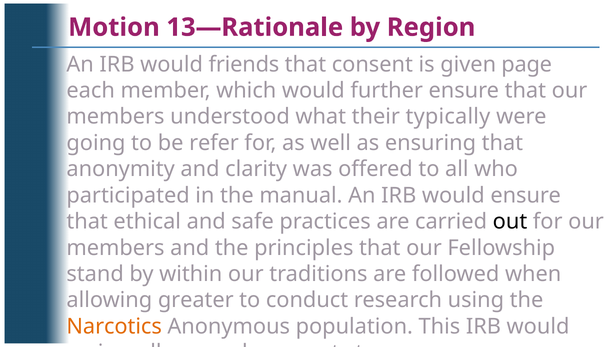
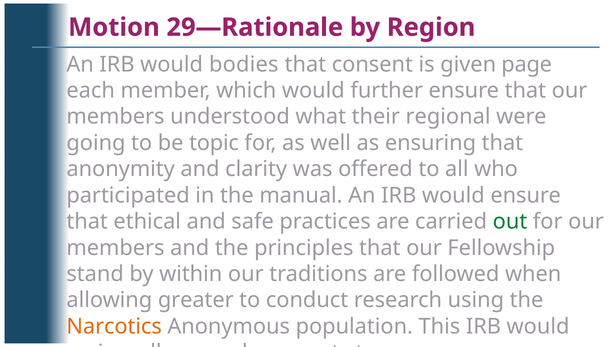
13—Rationale: 13—Rationale -> 29—Rationale (255, 27)
friends: friends -> bodies (244, 64)
typically: typically -> regional (448, 117)
refer: refer -> topic (214, 143)
out colour: black -> green (510, 221)
